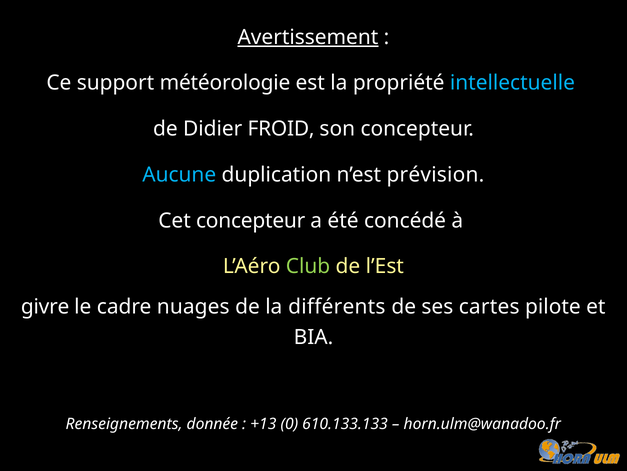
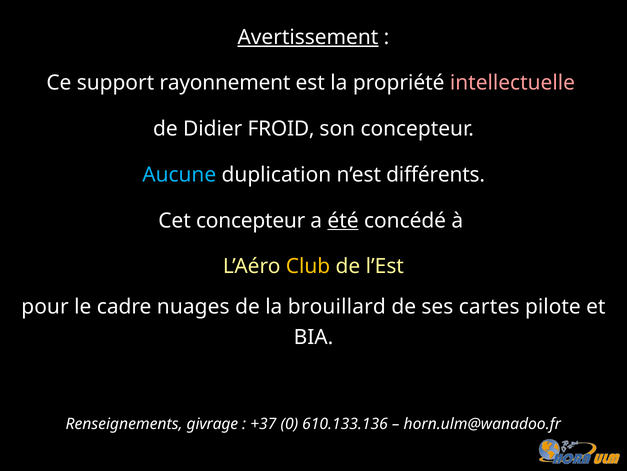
météorologie: météorologie -> rayonnement (225, 83)
intellectuelle colour: light blue -> pink (512, 83)
prévision: prévision -> différents (436, 174)
été underline: none -> present (343, 220)
Club colour: light green -> yellow (308, 266)
givre: givre -> pour (45, 307)
différents: différents -> brouillard (337, 307)
donnée: donnée -> givrage (212, 423)
+13: +13 -> +37 (263, 423)
610.133.133: 610.133.133 -> 610.133.136 (345, 423)
